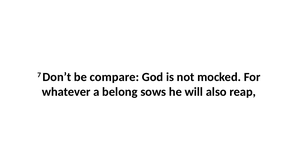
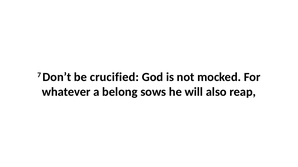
compare: compare -> crucified (114, 77)
